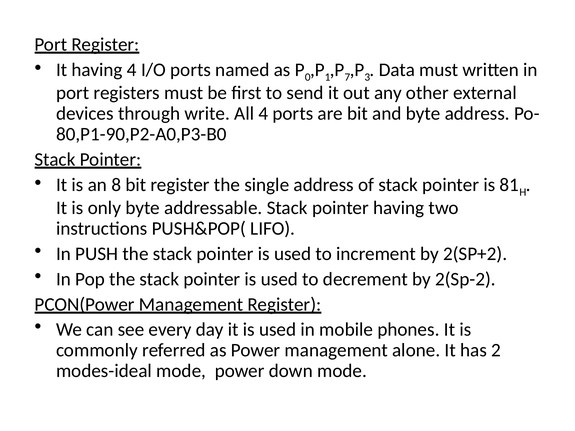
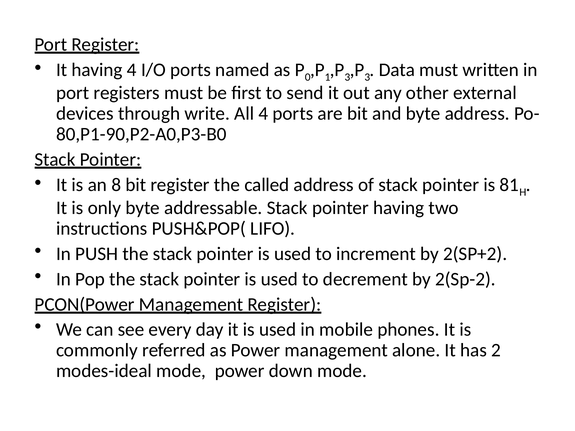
7: 7 -> 3 (347, 77)
single: single -> called (267, 185)
